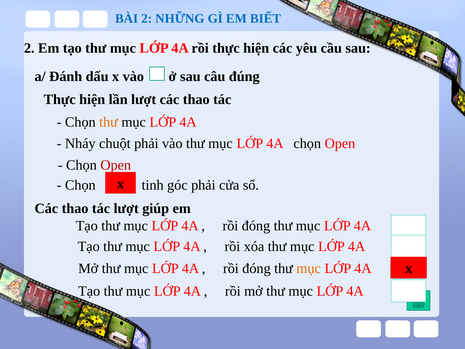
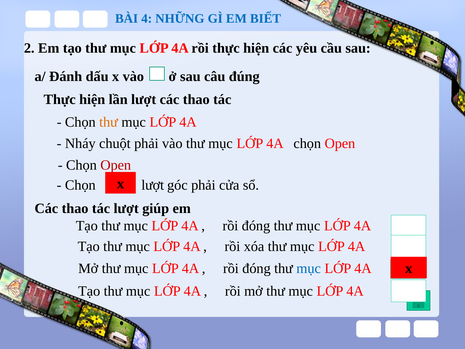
BÀI 2: 2 -> 4 (147, 18)
Chọn tinh: tinh -> lượt (153, 185)
mục colour: orange -> blue (309, 268)
